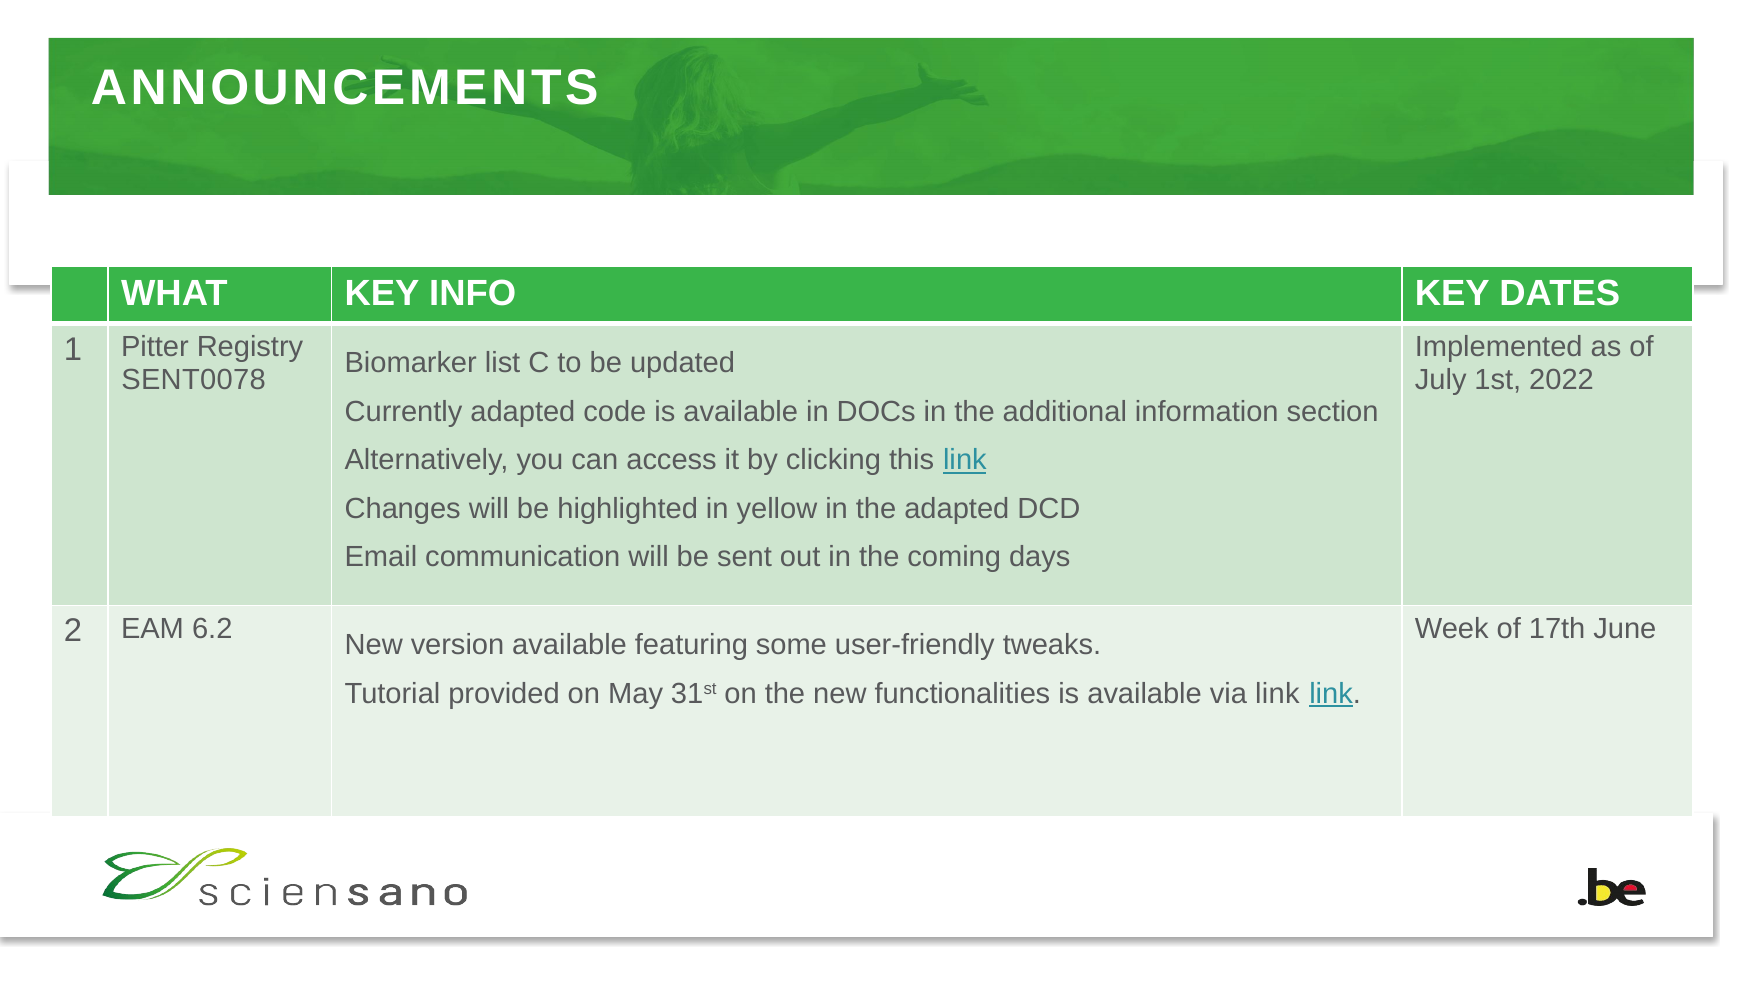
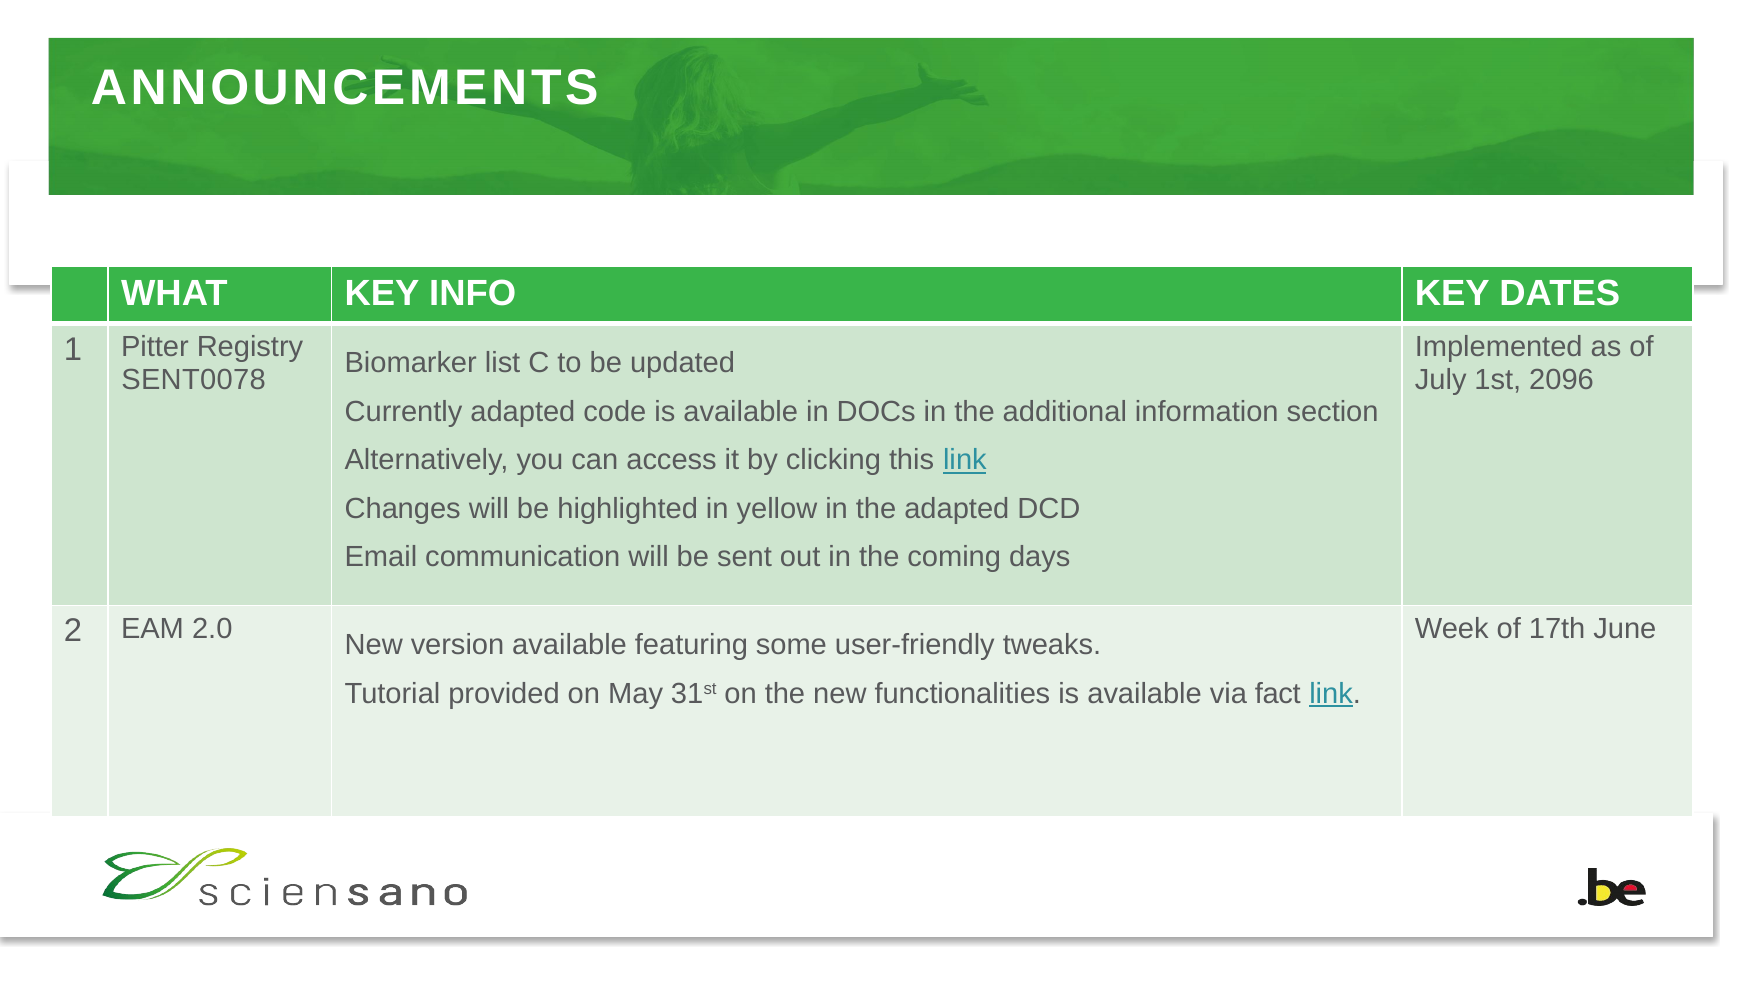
2022: 2022 -> 2096 (1562, 380)
6.2: 6.2 -> 2.0 (212, 629)
via link: link -> fact (1278, 694)
